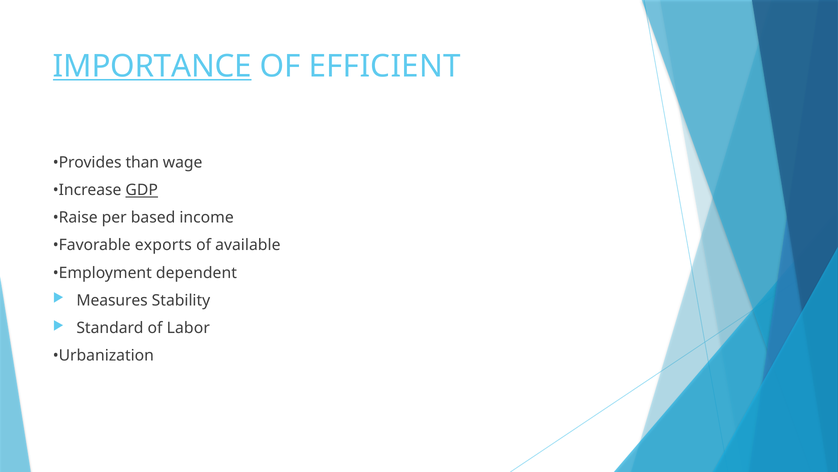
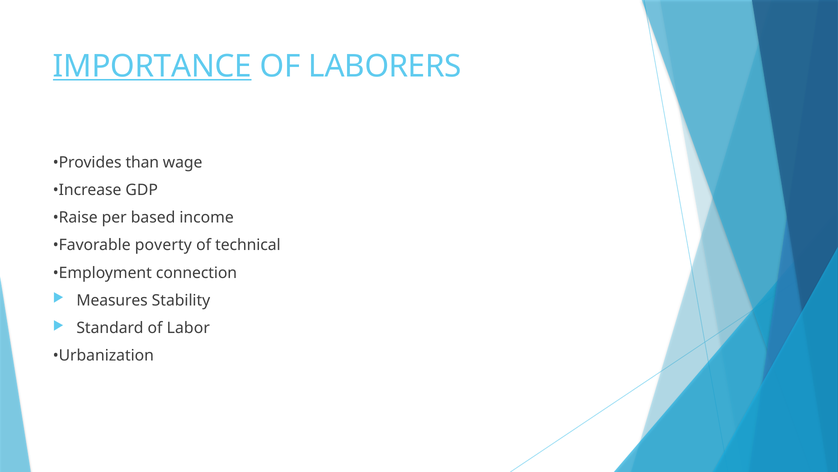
EFFICIENT: EFFICIENT -> LABORERS (385, 66)
GDP underline: present -> none (142, 190)
exports: exports -> poverty (163, 245)
available: available -> technical (248, 245)
dependent: dependent -> connection (197, 273)
